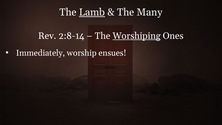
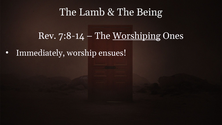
Lamb underline: present -> none (92, 12)
Many: Many -> Being (150, 12)
2:8-14: 2:8-14 -> 7:8-14 (71, 36)
